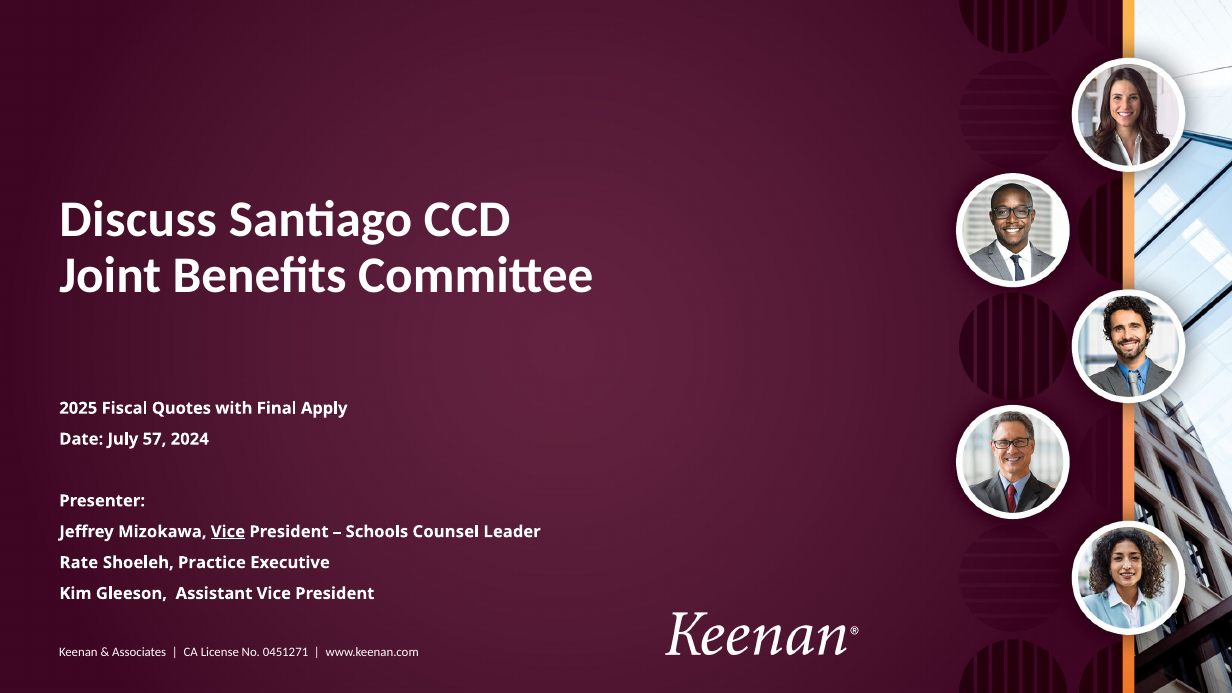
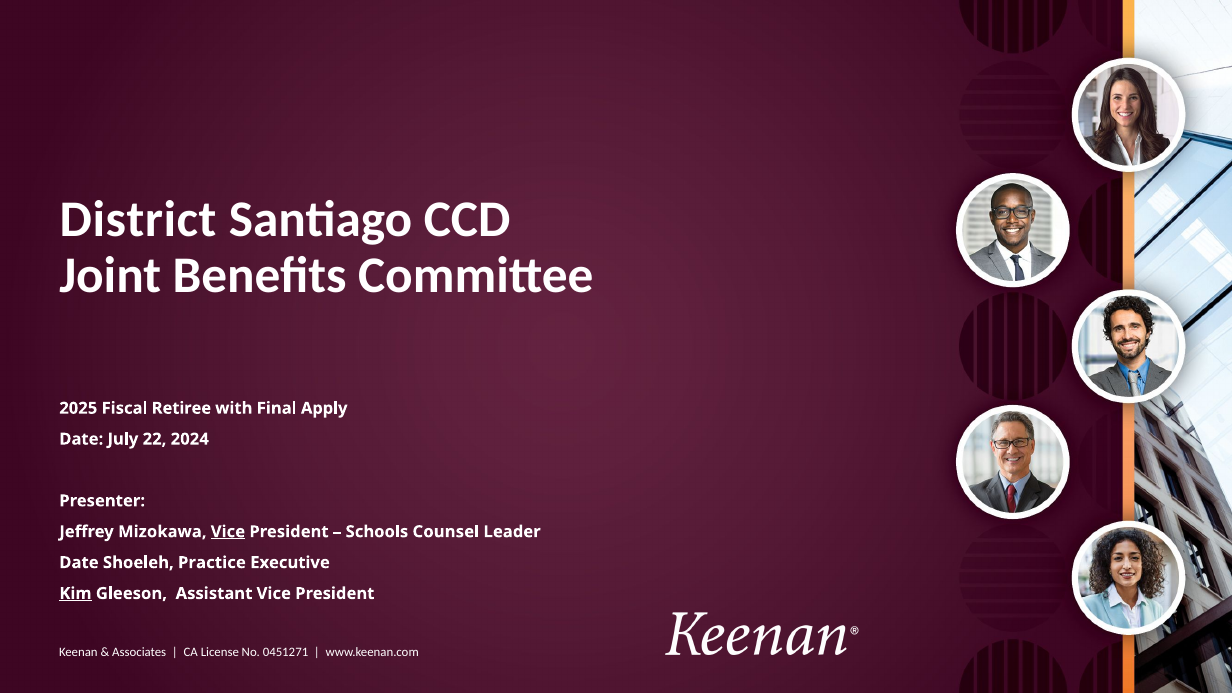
Discuss: Discuss -> District (138, 220)
Quotes: Quotes -> Retiree (181, 408)
57: 57 -> 22 (154, 439)
Rate: Rate -> Date (79, 563)
Kim underline: none -> present (75, 593)
